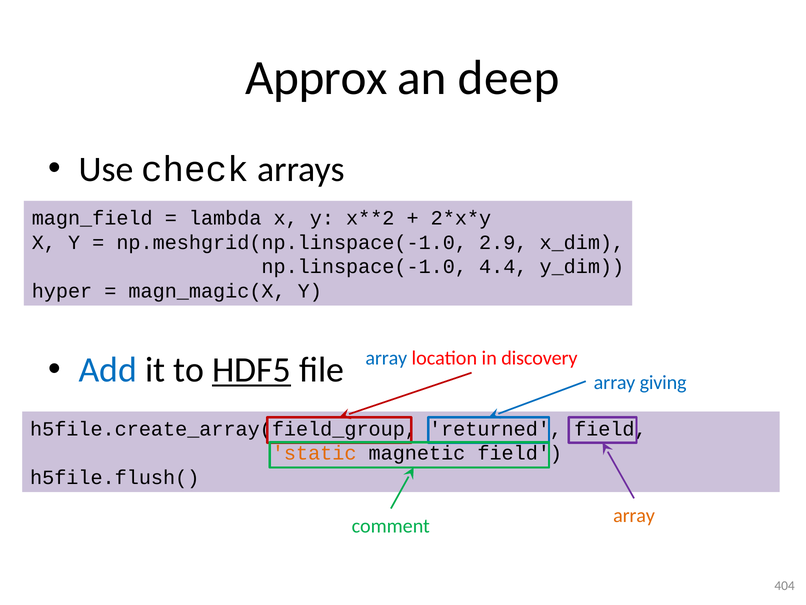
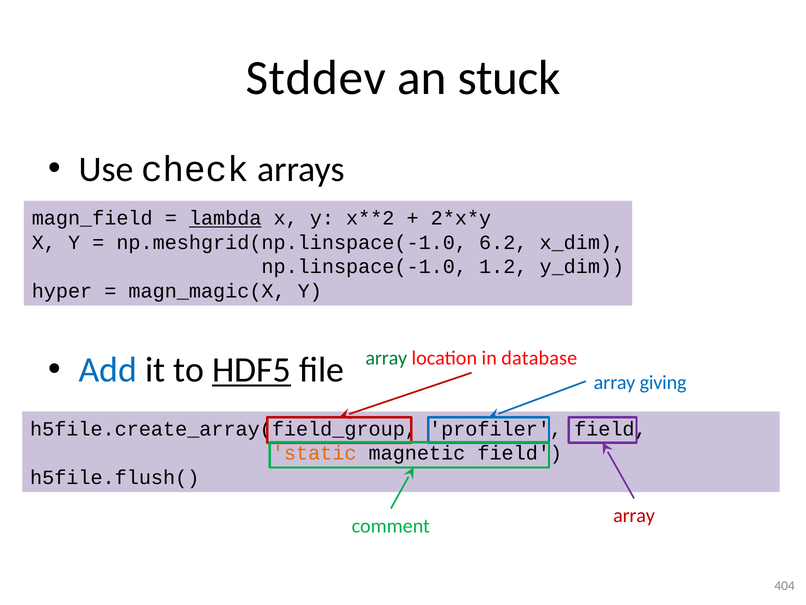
Approx: Approx -> Stddev (316, 78)
deep: deep -> stuck (509, 78)
lambda underline: none -> present (225, 218)
2.9: 2.9 -> 6.2 (503, 242)
4.4: 4.4 -> 1.2 (503, 267)
array colour: blue -> green (386, 358)
discovery: discovery -> database (539, 358)
returned: returned -> profiler (496, 429)
array colour: orange -> red (634, 515)
